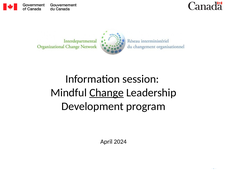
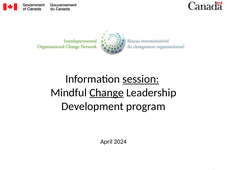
session underline: none -> present (141, 79)
